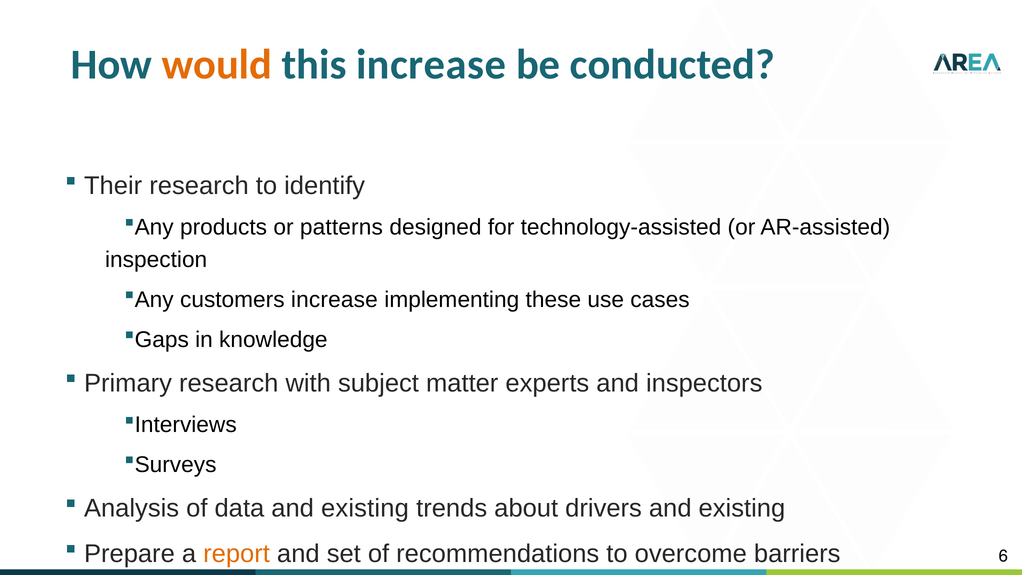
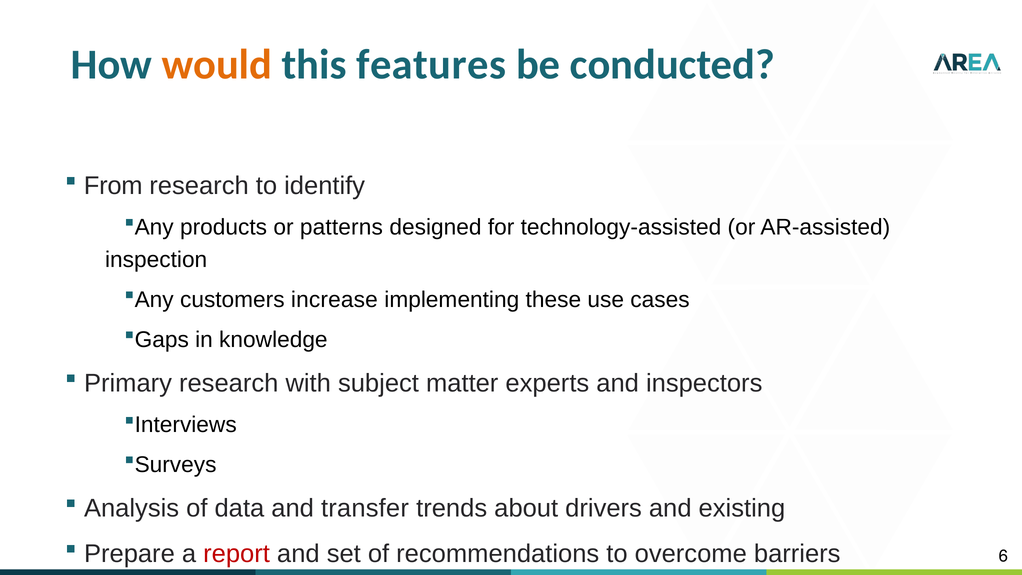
this increase: increase -> features (431, 65)
Their: Their -> From (113, 186)
data and existing: existing -> transfer (365, 508)
report colour: orange -> red (237, 554)
